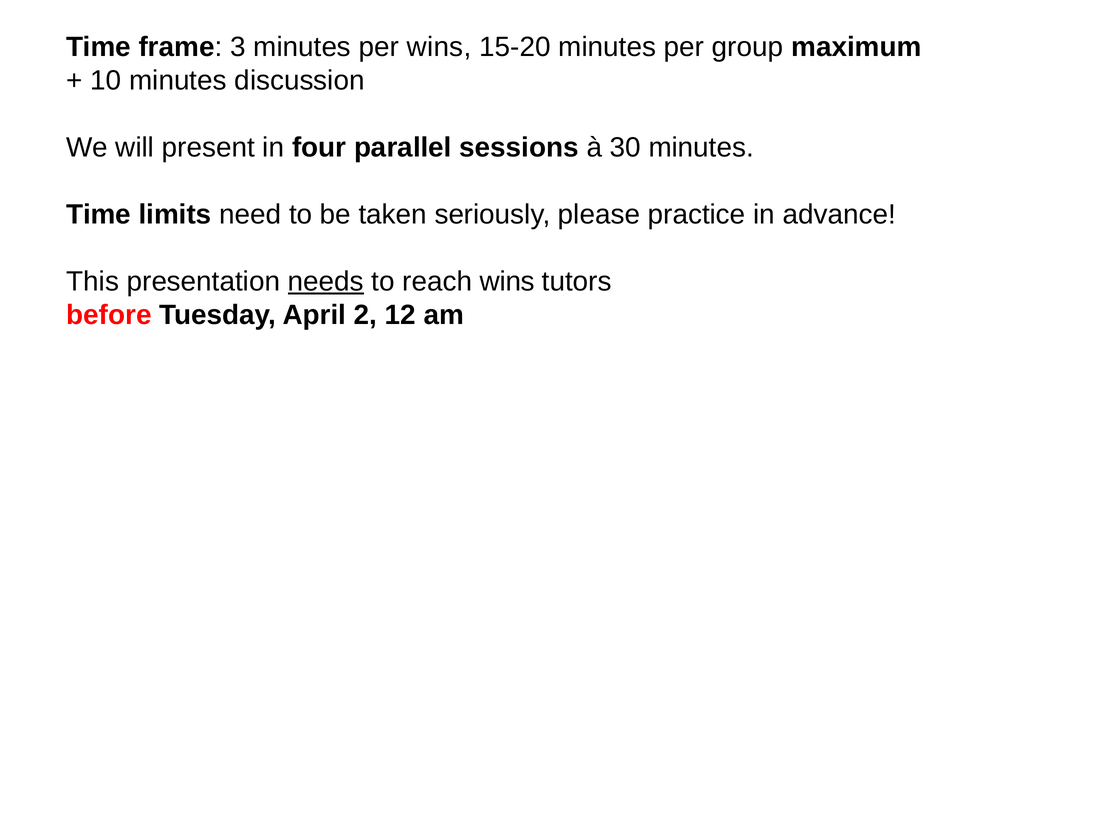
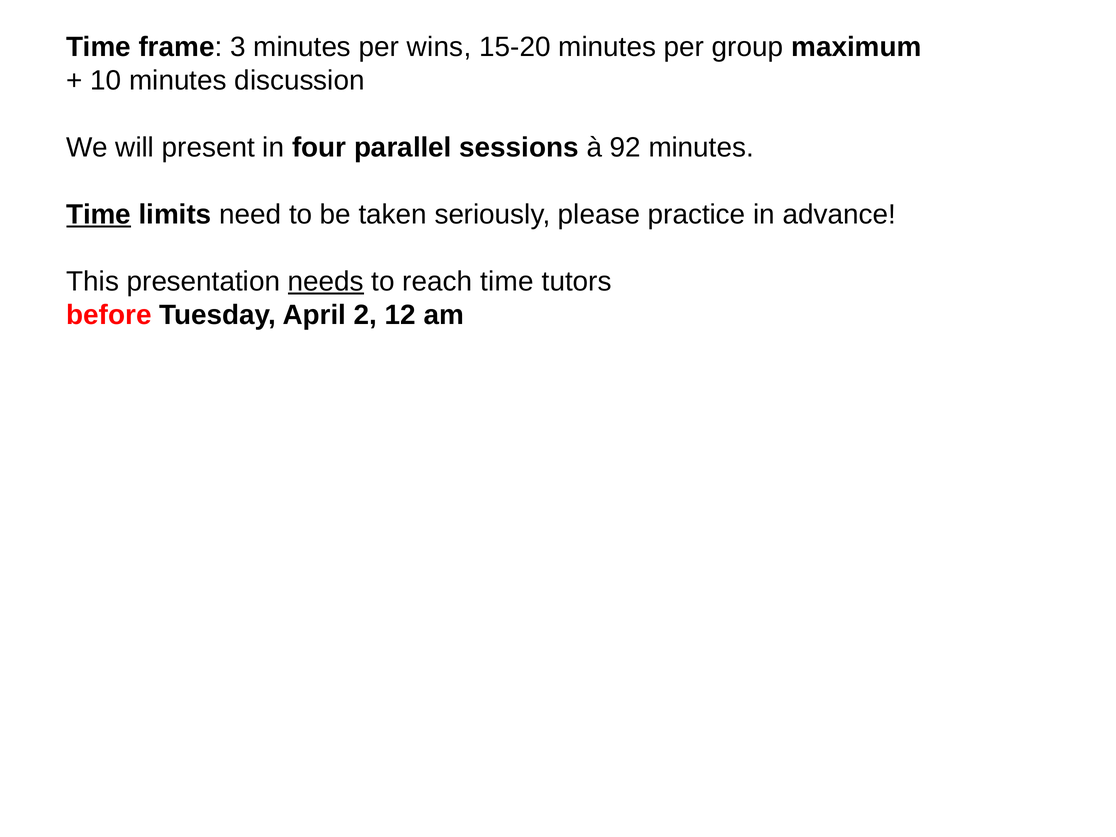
30: 30 -> 92 (625, 148)
Time underline: none -> present (99, 215)
reach wins: wins -> time (507, 282)
